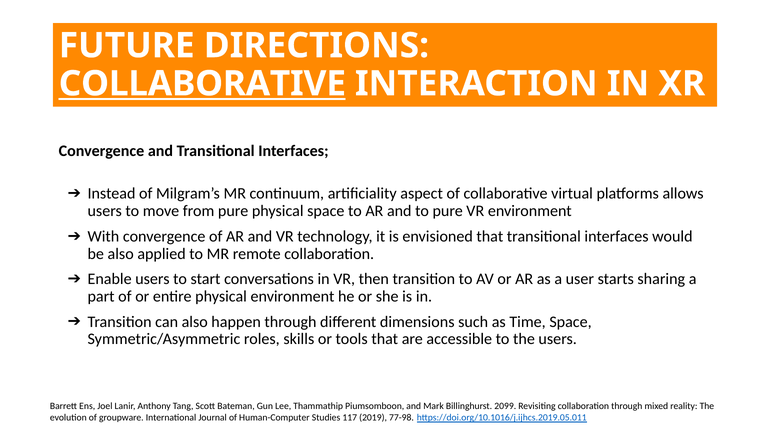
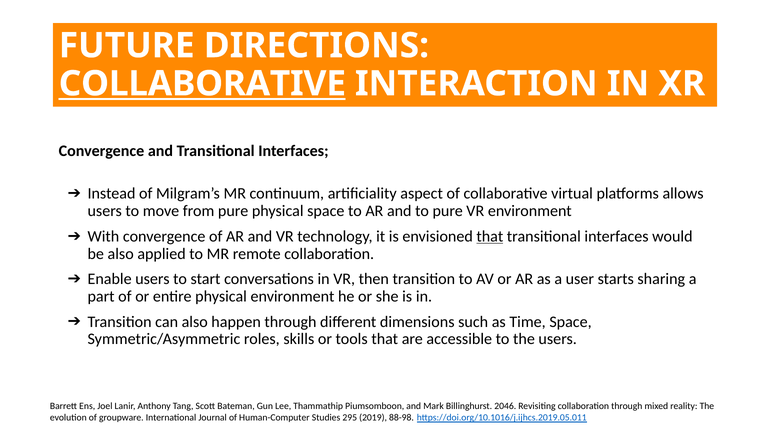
that underline: none -> present (490, 236)
2099: 2099 -> 2046 (505, 406)
117: 117 -> 295 (350, 418)
77-98: 77-98 -> 88-98 (401, 418)
